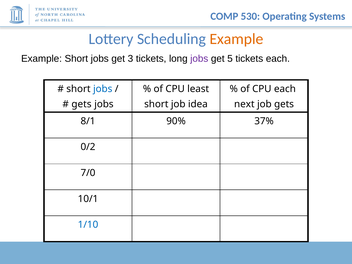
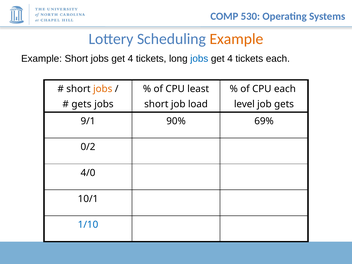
Short jobs get 3: 3 -> 4 (130, 59)
jobs colour: purple -> blue (199, 59)
5: 5 -> 4 (230, 59)
jobs colour: blue -> orange (103, 89)
idea: idea -> load (198, 104)
next: next -> level (244, 104)
8/1: 8/1 -> 9/1 (88, 121)
37%: 37% -> 69% (264, 121)
7/0: 7/0 -> 4/0 (88, 173)
